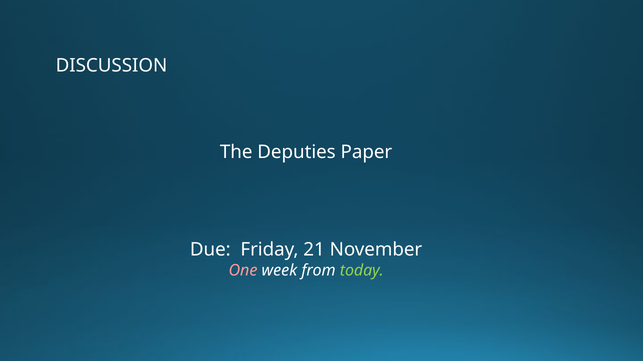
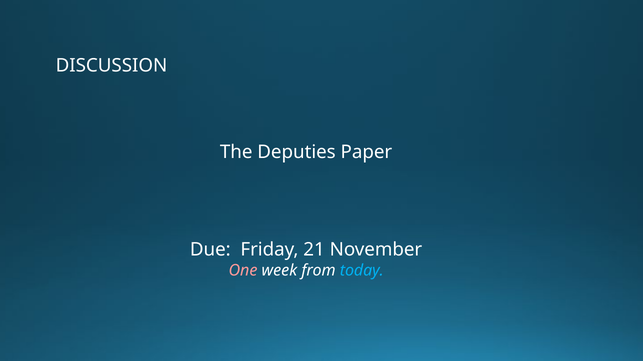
today colour: light green -> light blue (362, 271)
